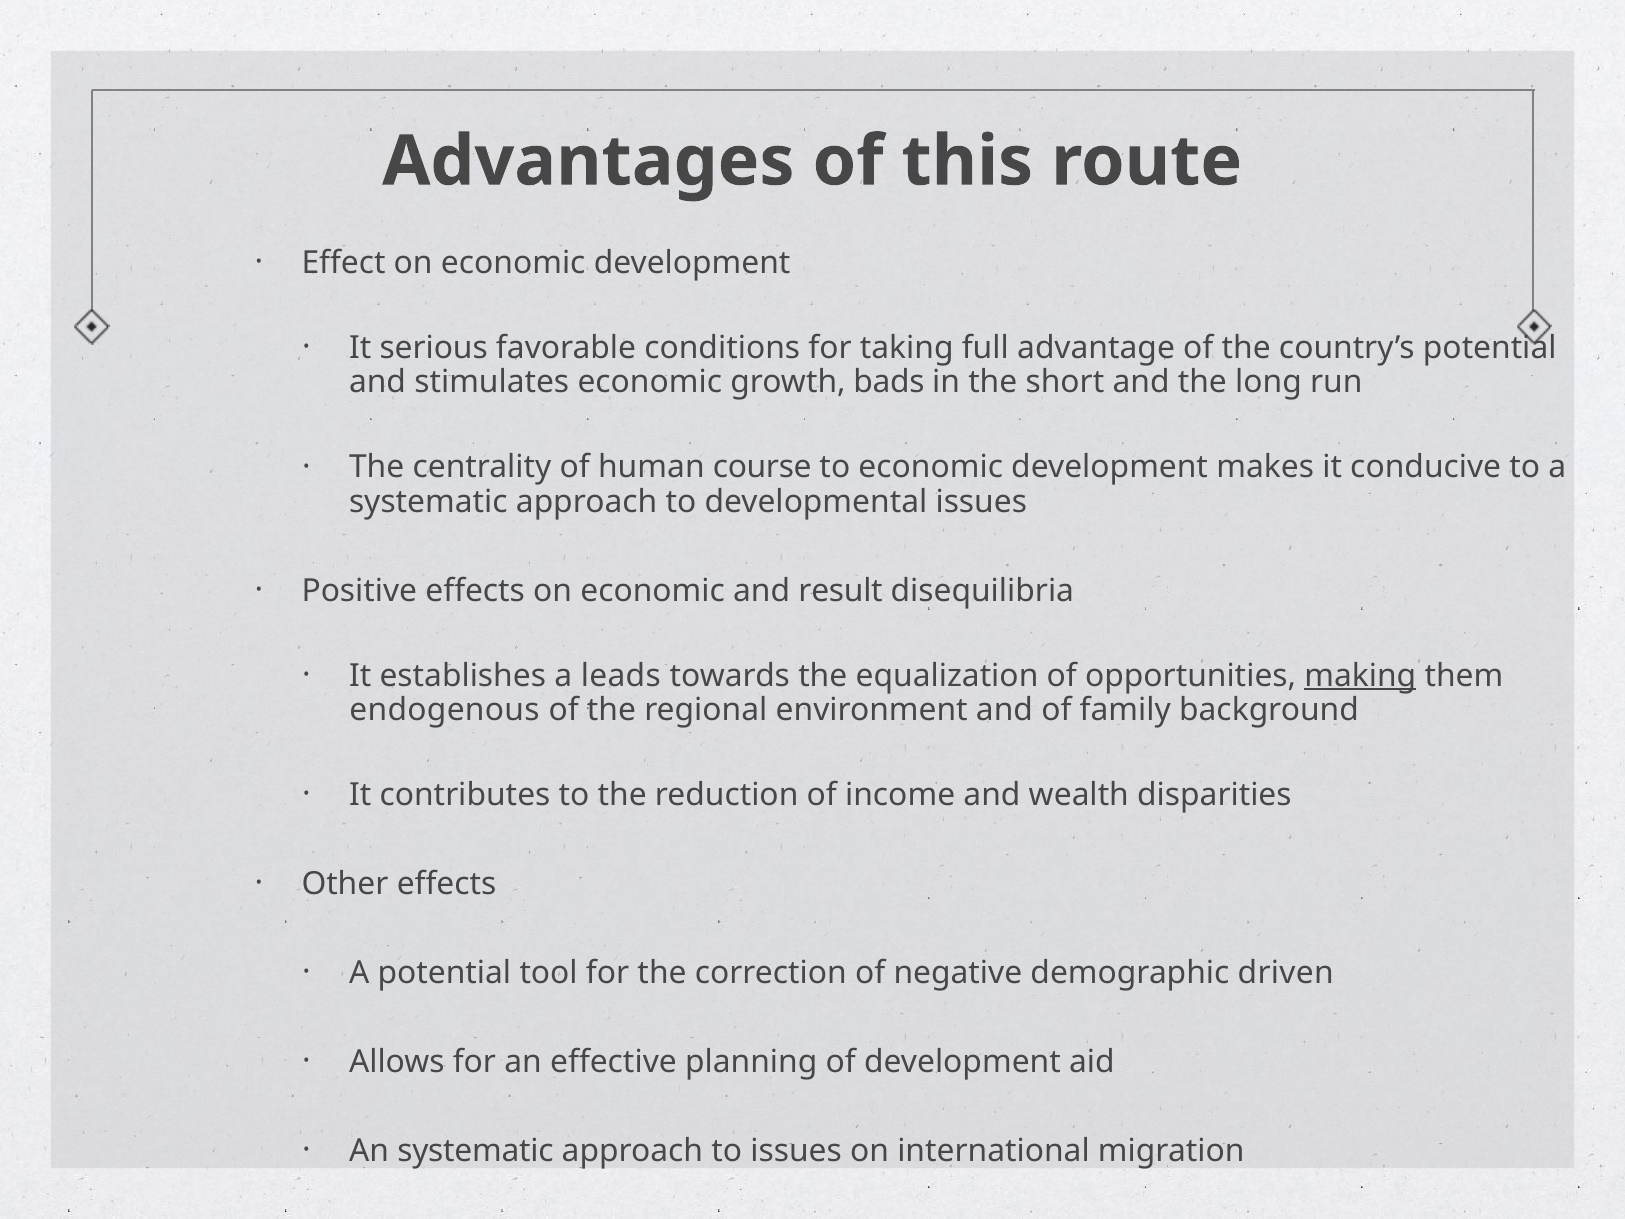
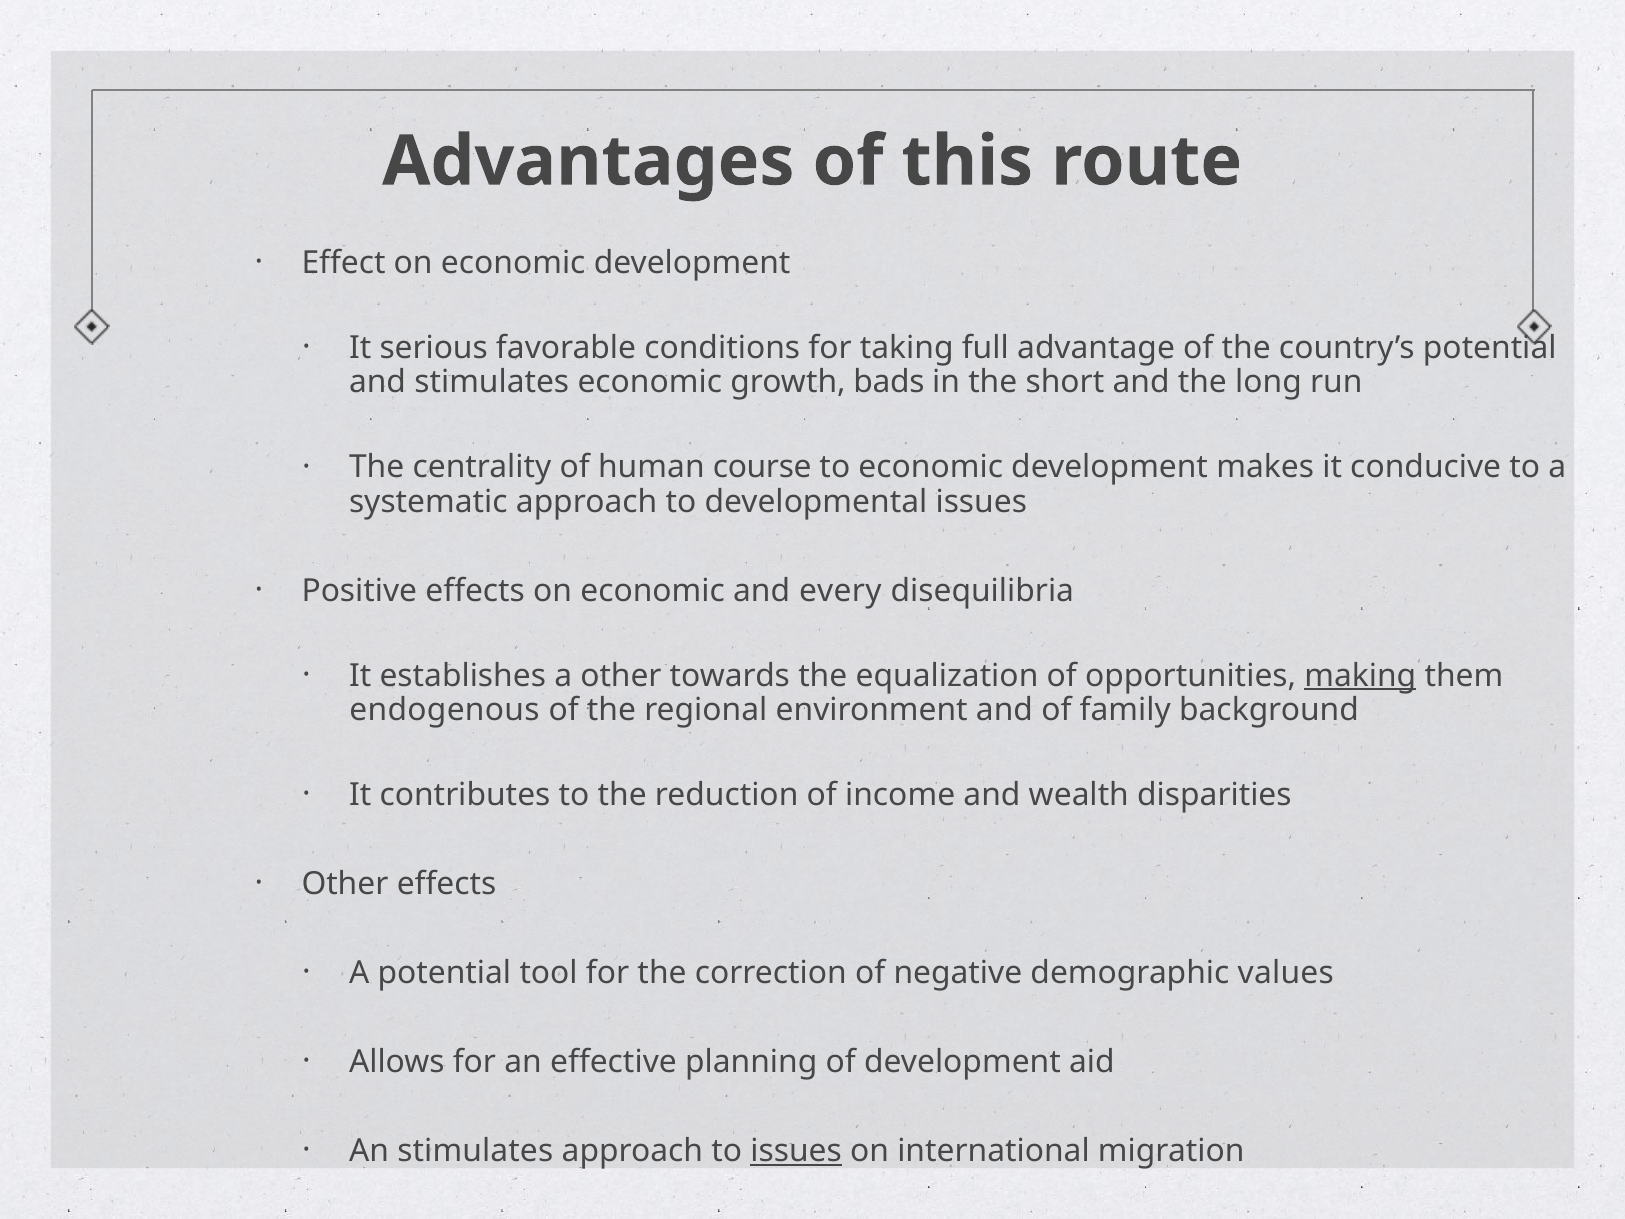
result: result -> every (840, 591)
a leads: leads -> other (621, 675)
driven: driven -> values (1286, 973)
An systematic: systematic -> stimulates (475, 1151)
issues underline: none -> present (796, 1151)
